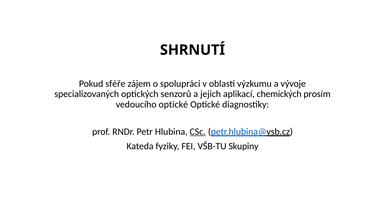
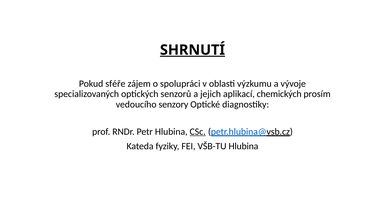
SHRNUTÍ underline: none -> present (192, 50)
vedoucího optické: optické -> senzory (173, 104)
VŠB-TU Skupiny: Skupiny -> Hlubina (243, 146)
